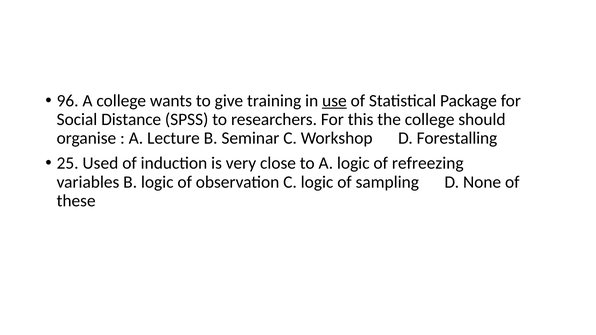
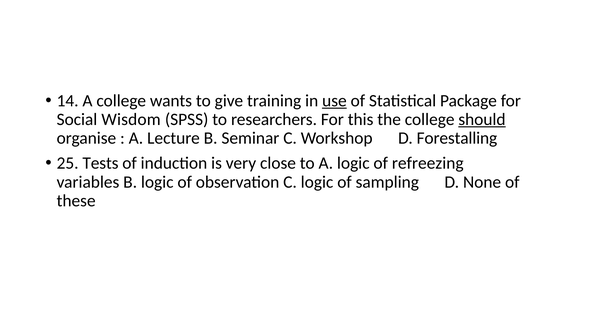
96: 96 -> 14 (68, 101)
Distance: Distance -> Wisdom (131, 120)
should underline: none -> present (482, 120)
Used: Used -> Tests (100, 163)
